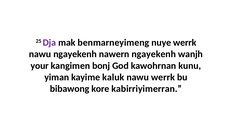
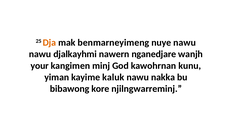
Dja colour: purple -> orange (49, 43)
nuye werrk: werrk -> nawu (185, 43)
nawu ngayekenh: ngayekenh -> djalkayhmi (75, 54)
nawern ngayekenh: ngayekenh -> nganedjare (154, 54)
bonj: bonj -> minj (101, 66)
nawu werrk: werrk -> nakka (163, 78)
kabirriyimerran: kabirriyimerran -> njilngwarreminj (147, 89)
